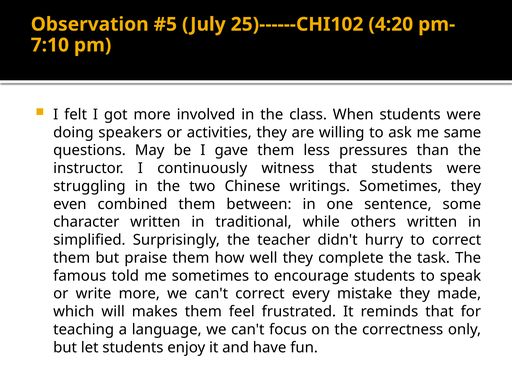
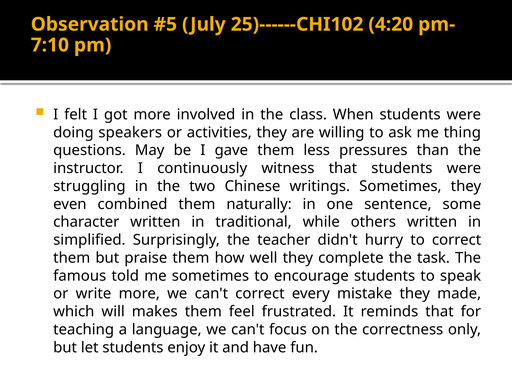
same: same -> thing (462, 132)
between: between -> naturally (259, 204)
